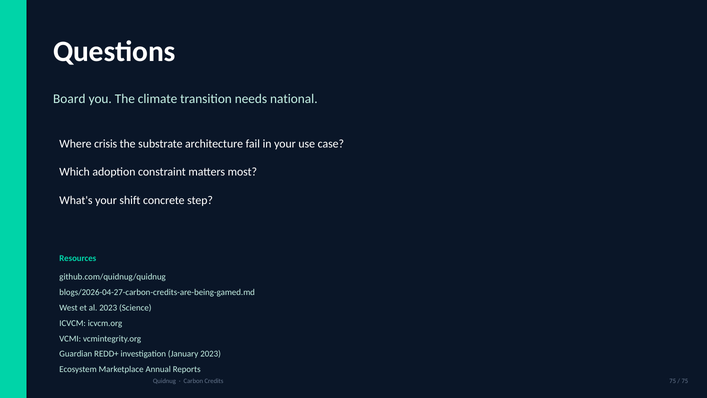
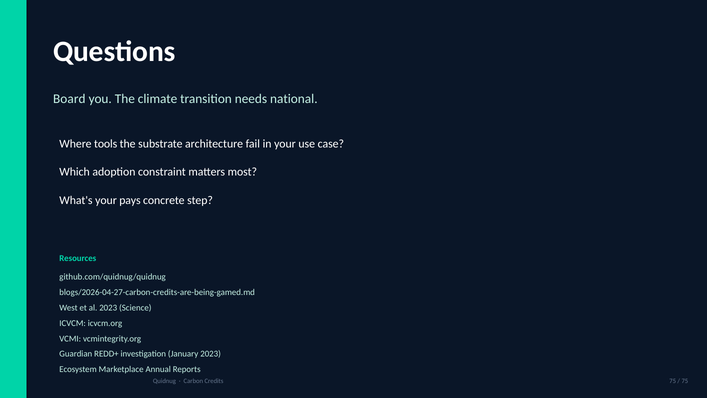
crisis: crisis -> tools (106, 144)
shift: shift -> pays (130, 200)
